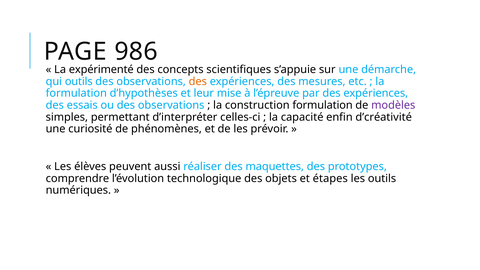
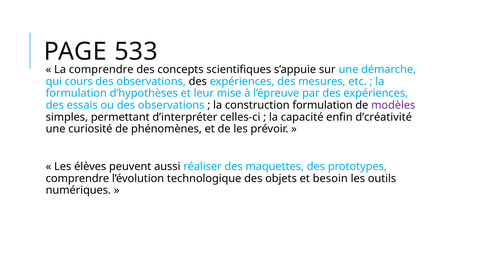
986: 986 -> 533 (136, 52)
La expérimenté: expérimenté -> comprendre (101, 70)
qui outils: outils -> cours (79, 81)
des colour: orange -> black (198, 81)
étapes: étapes -> besoin (330, 178)
